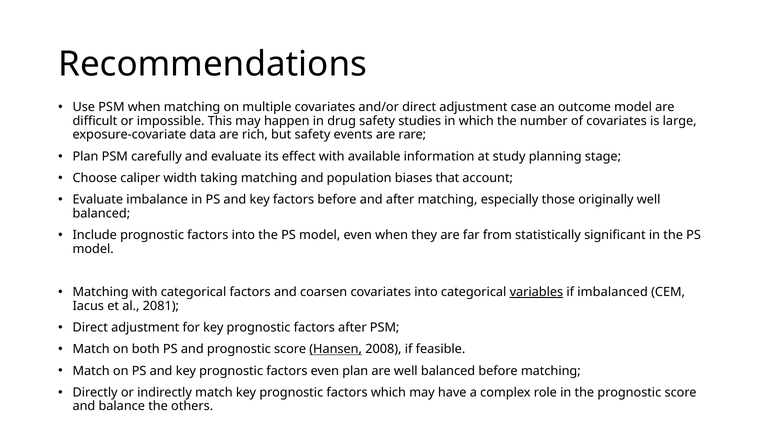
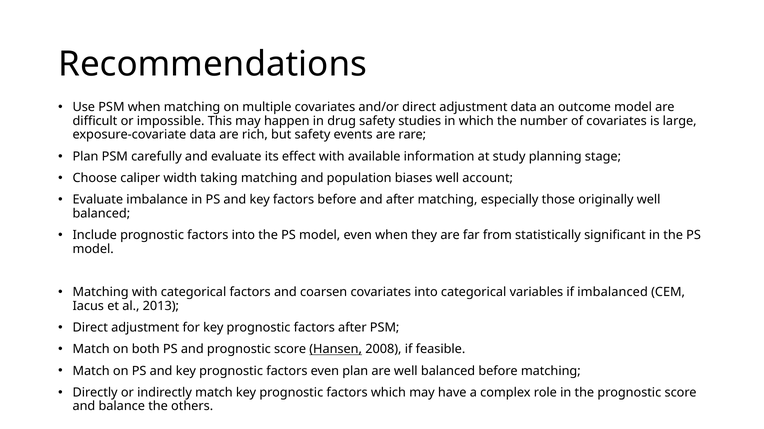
adjustment case: case -> data (524, 107)
biases that: that -> well (447, 178)
variables underline: present -> none (536, 293)
2081: 2081 -> 2013 (161, 306)
